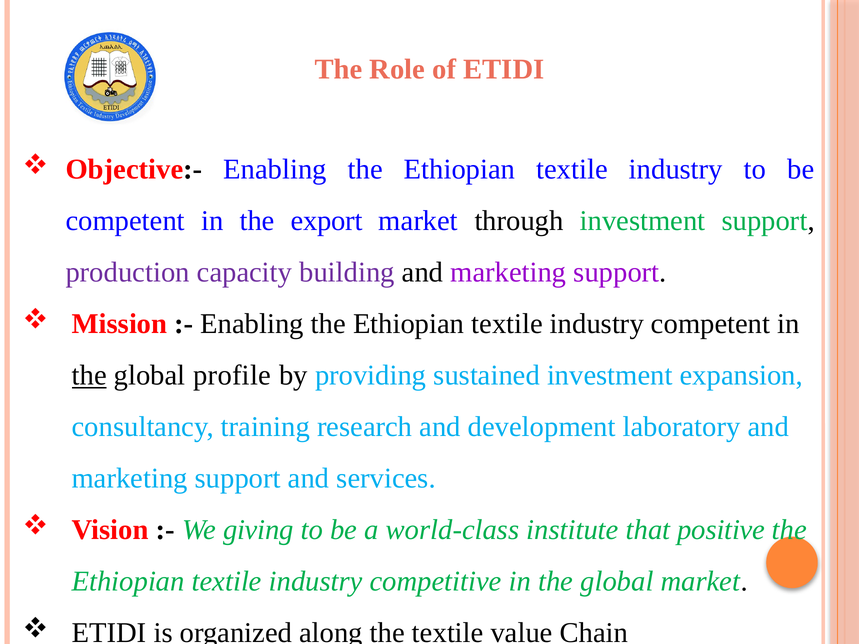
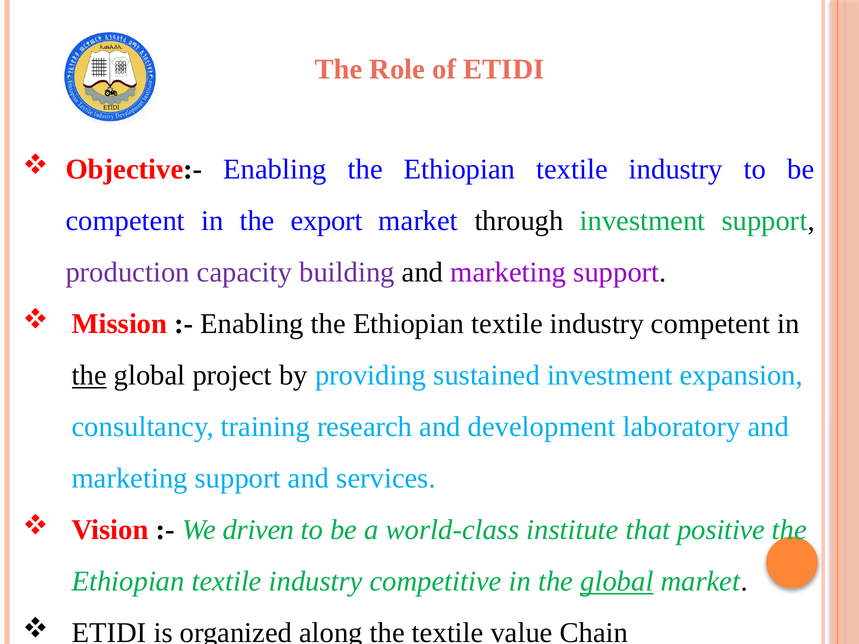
profile: profile -> project (232, 376)
giving: giving -> driven (258, 530)
global underline: none -> present (617, 582)
